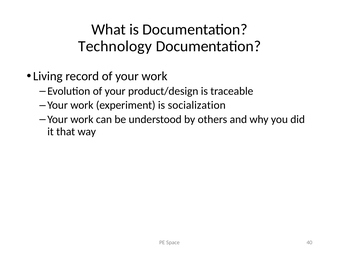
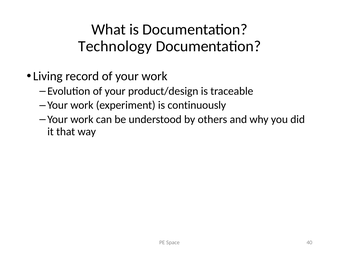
socialization: socialization -> continuously (197, 105)
